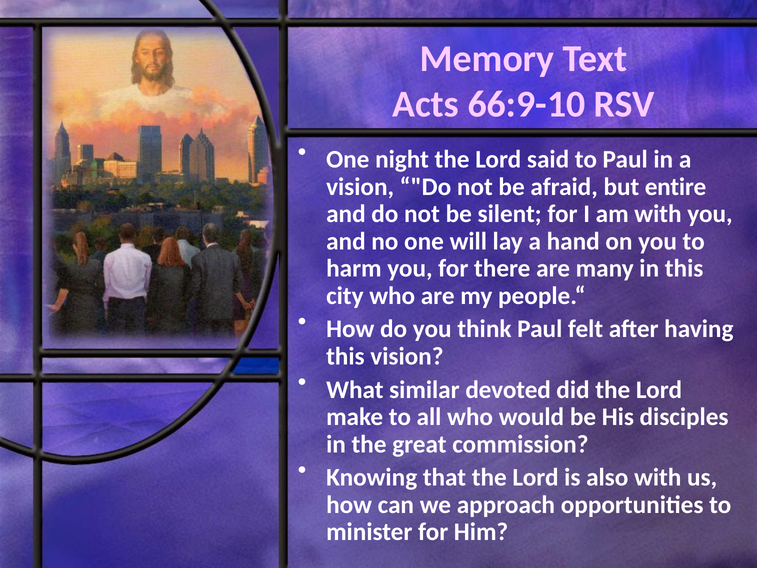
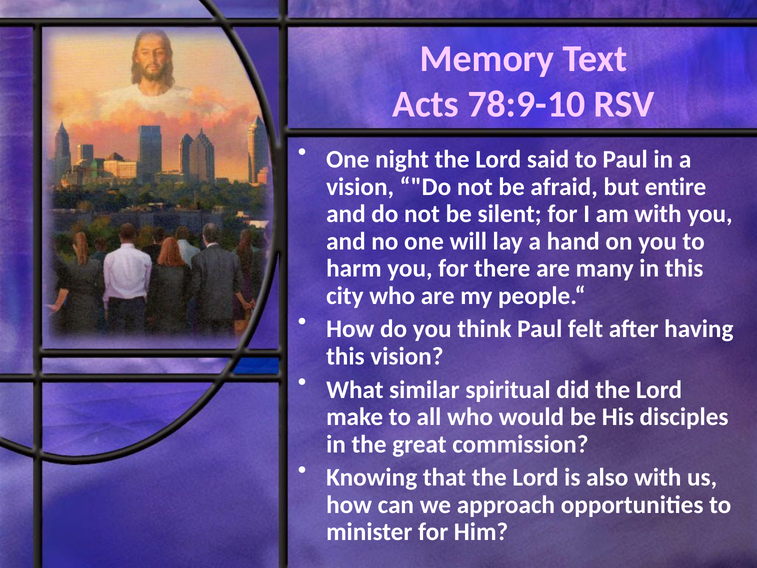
66:9-10: 66:9-10 -> 78:9-10 (526, 104)
devoted: devoted -> spiritual (508, 390)
